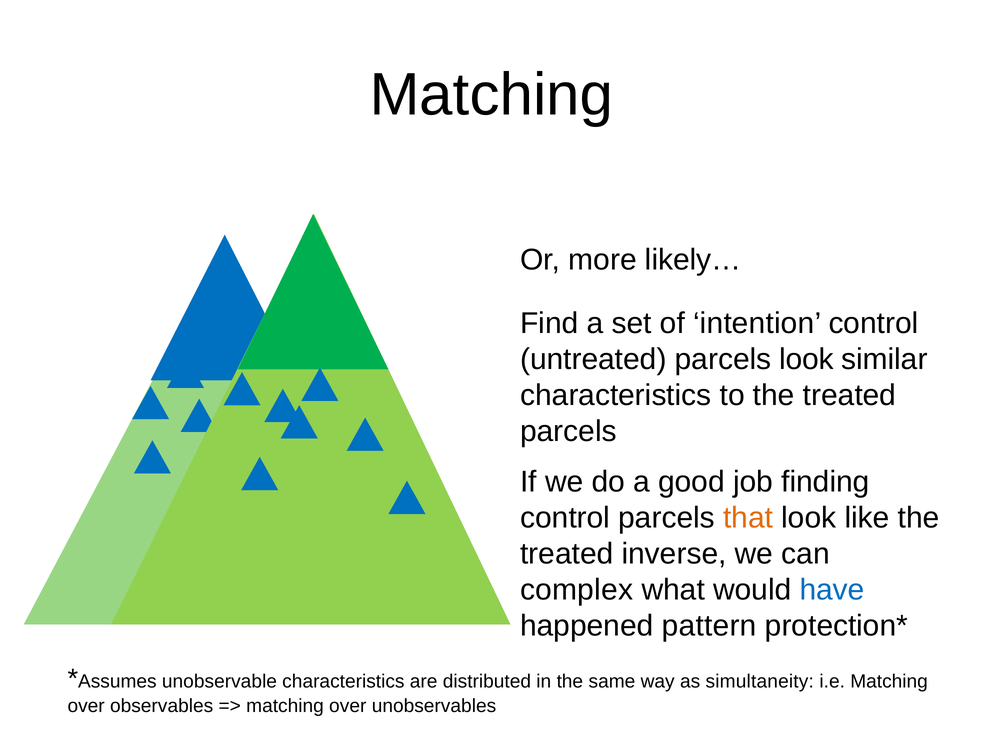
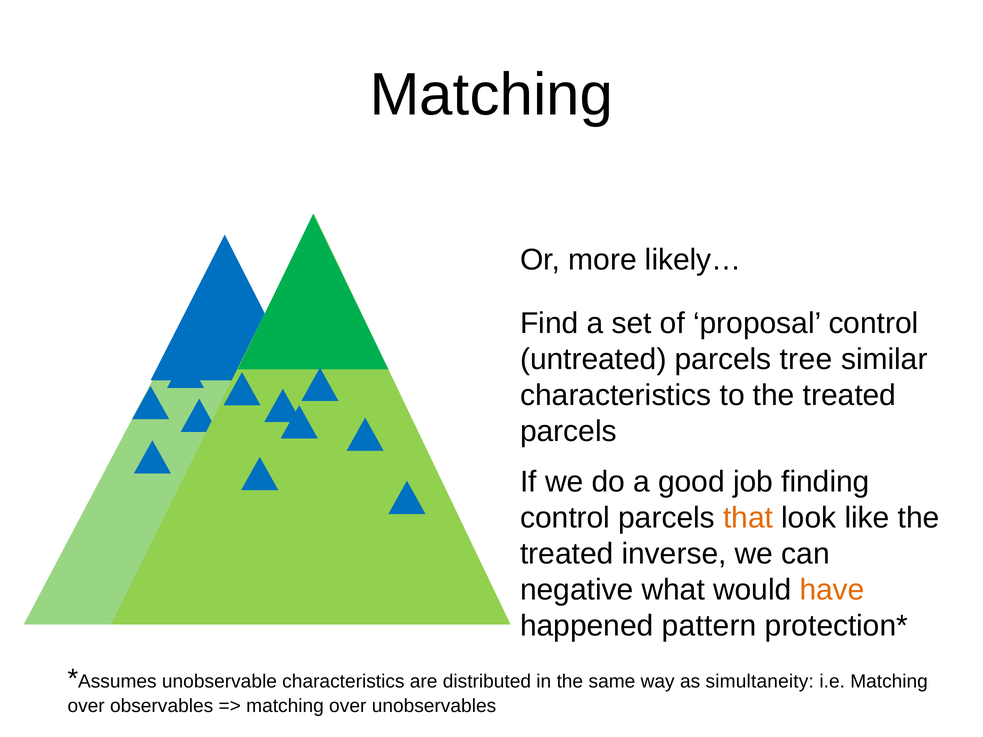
intention: intention -> proposal (757, 323)
parcels look: look -> tree (806, 360)
complex: complex -> negative (577, 590)
have colour: blue -> orange (832, 590)
